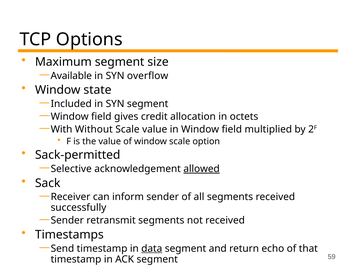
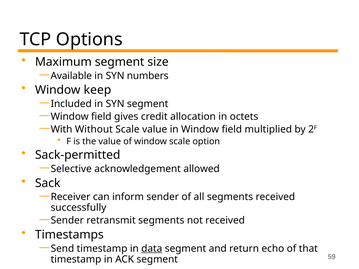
overflow: overflow -> numbers (148, 76)
state: state -> keep (97, 90)
allowed underline: present -> none (202, 169)
